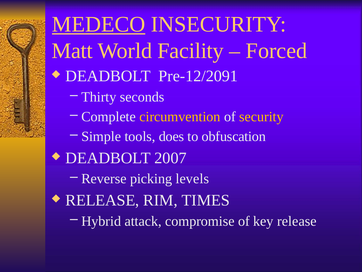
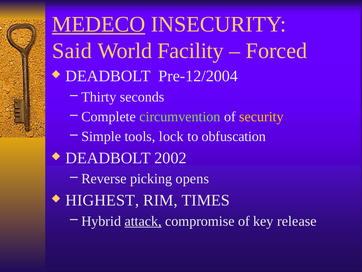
Matt: Matt -> Said (72, 51)
Pre-12/2091: Pre-12/2091 -> Pre-12/2004 (198, 76)
circumvention colour: yellow -> light green (180, 116)
does: does -> lock (171, 136)
2007: 2007 -> 2002 (171, 158)
levels: levels -> opens (192, 178)
RELEASE: RELEASE -> HIGHEST (102, 200)
attack underline: none -> present (143, 221)
